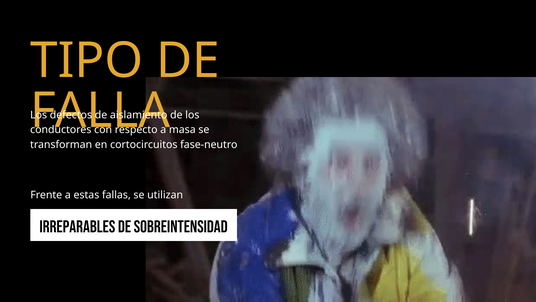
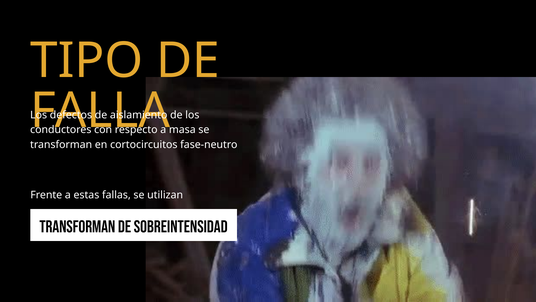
IRREPARABLES: IRREPARABLES -> TRANSFORMAN (77, 227)
